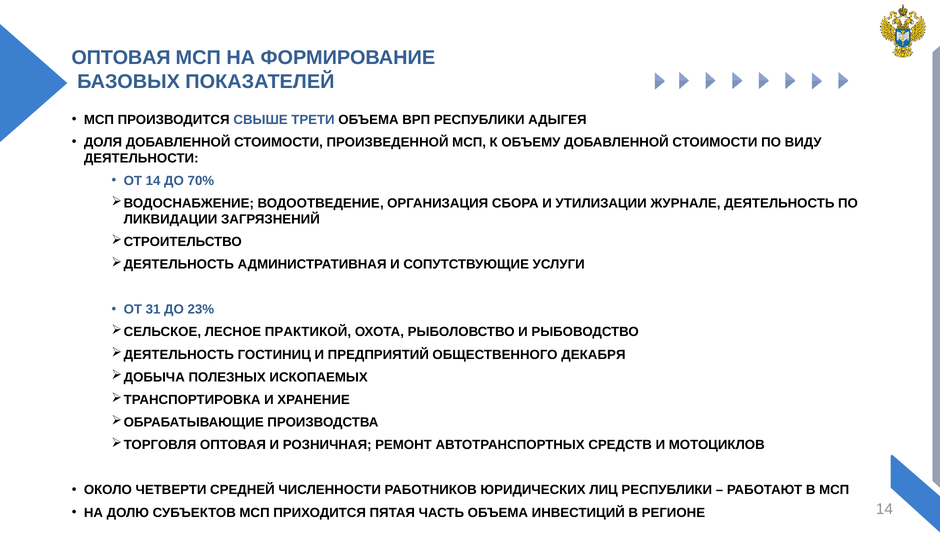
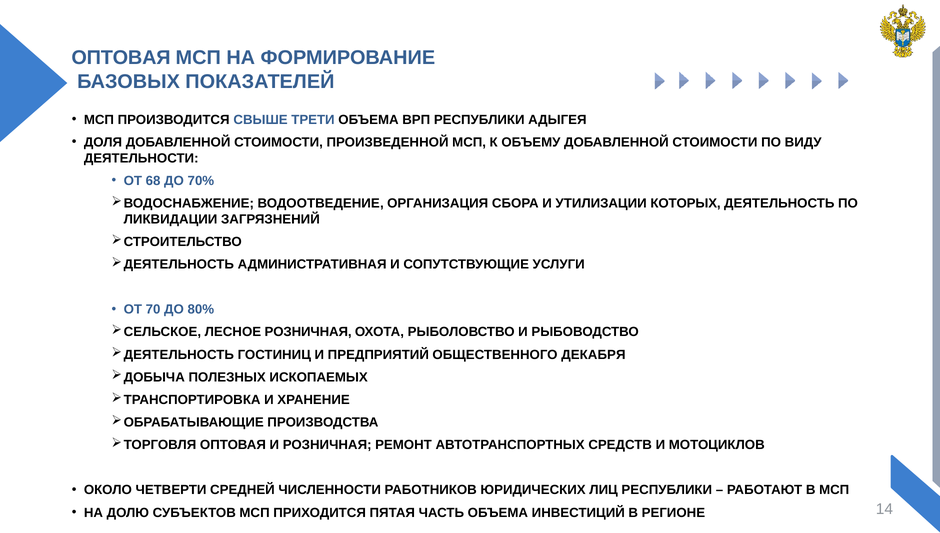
ОТ 14: 14 -> 68 (153, 181)
ЖУРНАЛЕ: ЖУРНАЛЕ -> КОТОРЫХ (686, 203)
31: 31 -> 70 (153, 310)
23%: 23% -> 80% (201, 310)
ЛЕСНОЕ ПРАКТИКОЙ: ПРАКТИКОЙ -> РОЗНИЧНАЯ (308, 332)
